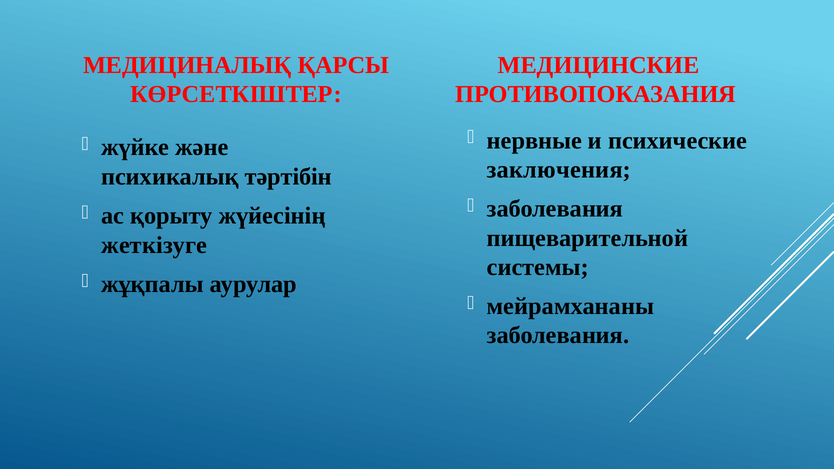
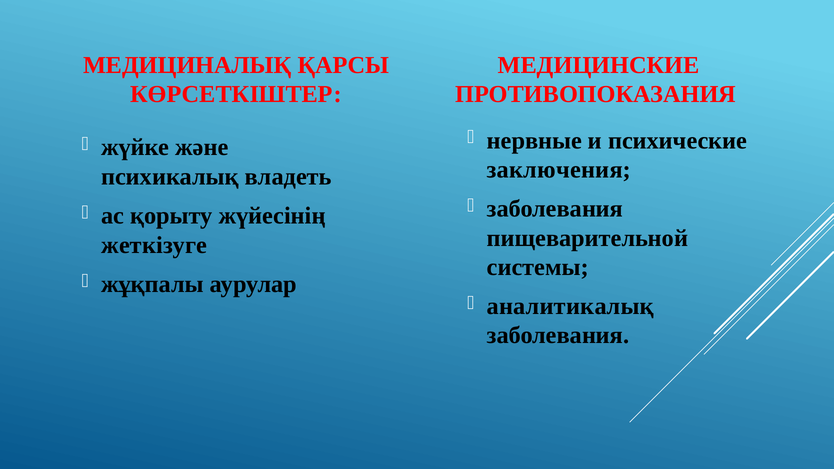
тәртібін: тәртібін -> владеть (288, 177)
мейрамхананы: мейрамхананы -> аналитикалық (570, 306)
